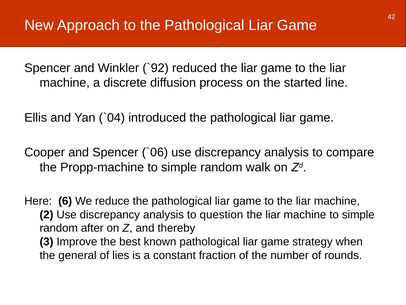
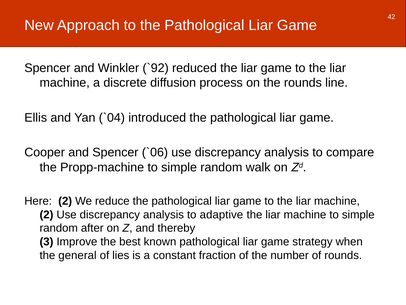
the started: started -> rounds (303, 83)
Here 6: 6 -> 2 (65, 201)
question: question -> adaptive (221, 214)
